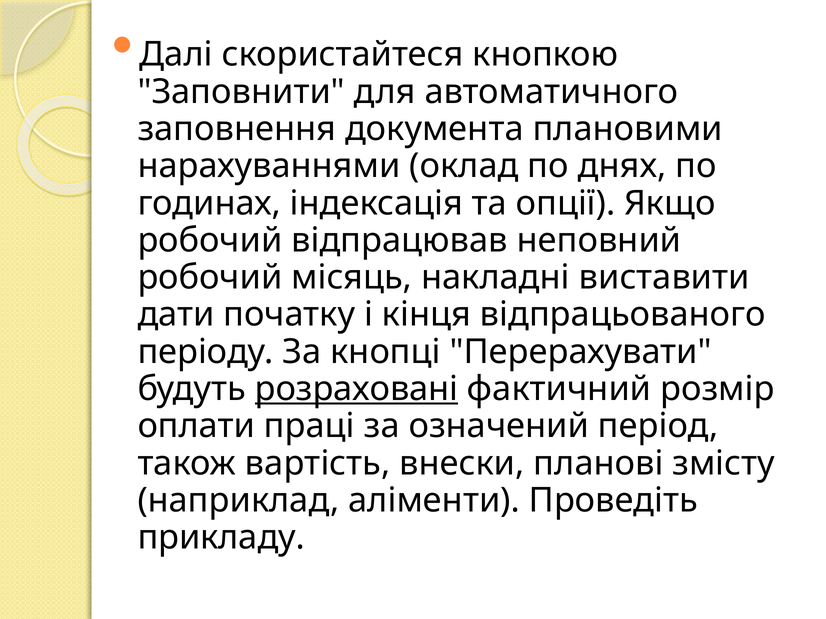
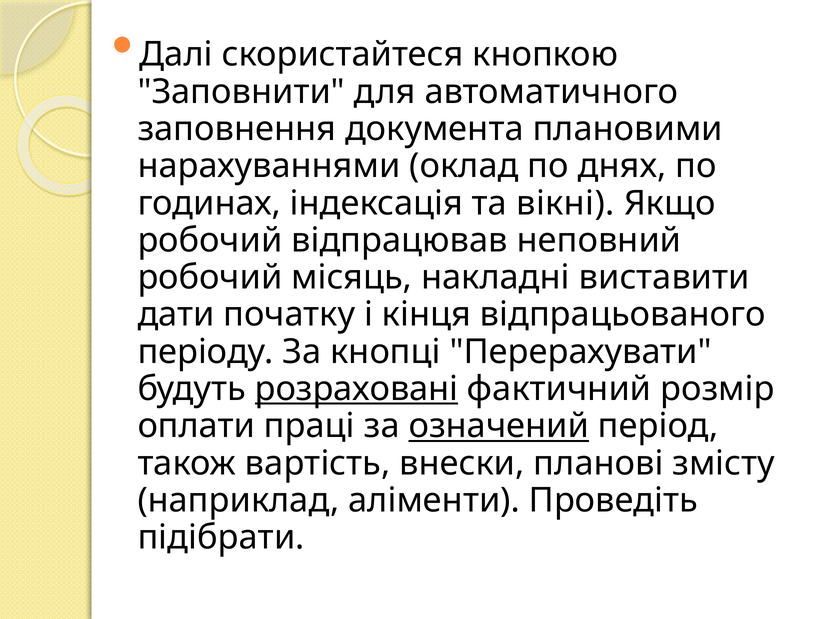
опції: опції -> вікні (565, 203)
означений underline: none -> present (499, 426)
прикладу: прикладу -> підібрати (221, 538)
